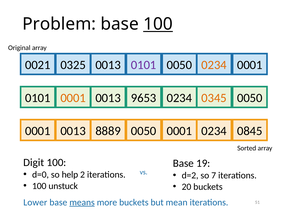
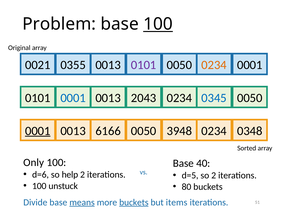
0325: 0325 -> 0355 (73, 65)
0001 colour: orange -> blue (73, 98)
9653: 9653 -> 2043 (144, 98)
0345 colour: orange -> blue (214, 98)
0001 underline: none -> present (38, 131)
8889: 8889 -> 6166 (108, 131)
0001: 0001 -> 3948 (179, 131)
0845: 0845 -> 0348 (250, 131)
Digit: Digit -> Only (34, 162)
19: 19 -> 40 (203, 163)
d=0: d=0 -> d=6 (40, 174)
d=2: d=2 -> d=5 (190, 175)
so 7: 7 -> 2 (214, 175)
20: 20 -> 80 (186, 186)
Lower: Lower -> Divide (35, 202)
buckets underline: none -> present (134, 202)
mean: mean -> items (177, 202)
